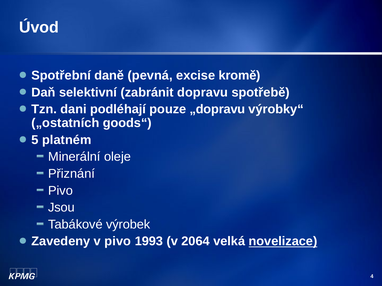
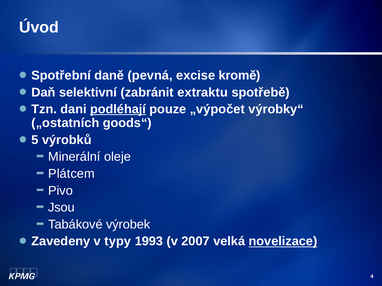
dopravu: dopravu -> extraktu (203, 92)
podléhají underline: none -> present (118, 109)
„dopravu: „dopravu -> „výpočet (217, 109)
platném: platném -> výrobků (67, 140)
Přiznání: Přiznání -> Plátcem (71, 174)
v pivo: pivo -> typy (118, 242)
2064: 2064 -> 2007 (196, 242)
